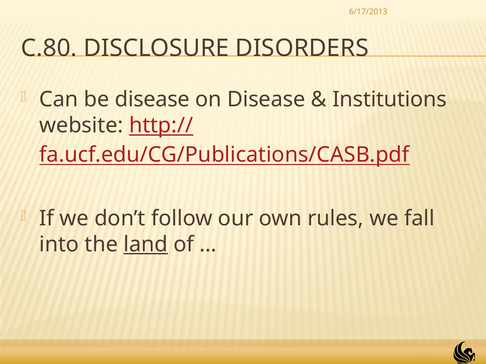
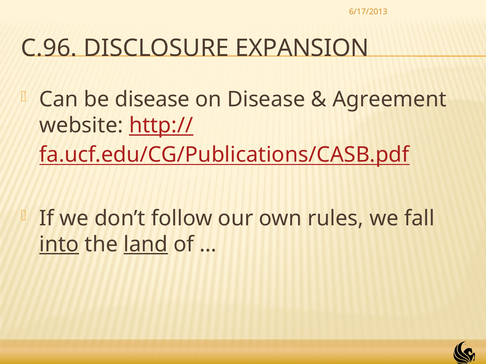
C.80: C.80 -> C.96 (49, 48)
DISORDERS: DISORDERS -> EXPANSION (302, 48)
Institutions: Institutions -> Agreement (389, 99)
into underline: none -> present (59, 245)
